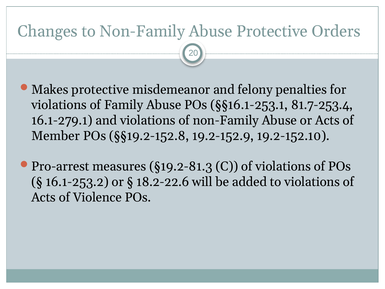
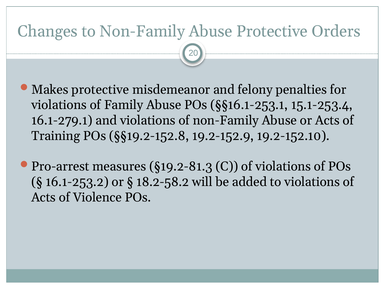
81.7-253.4: 81.7-253.4 -> 15.1-253.4 (322, 105)
Member: Member -> Training (56, 136)
18.2-22.6: 18.2-22.6 -> 18.2-58.2 (163, 182)
